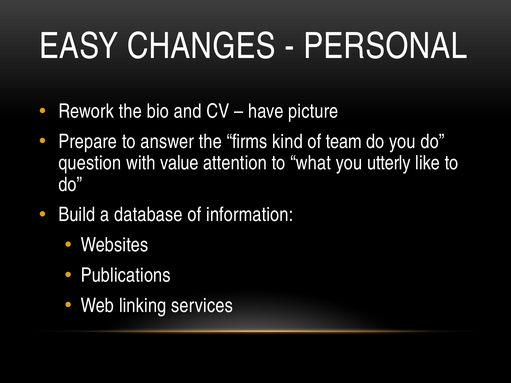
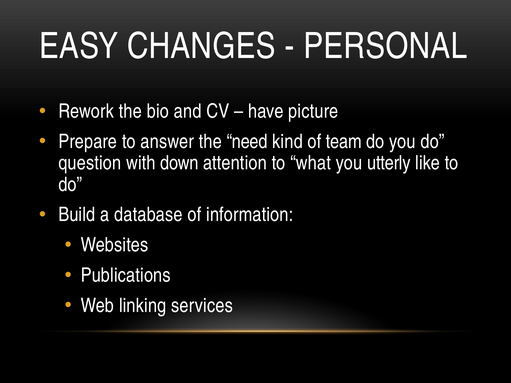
firms: firms -> need (247, 142)
value: value -> down (179, 163)
